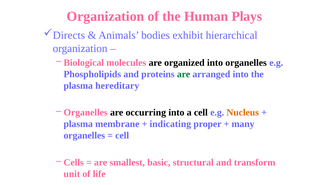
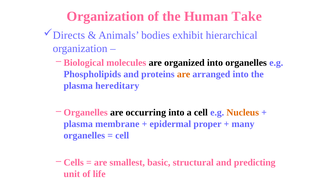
Plays: Plays -> Take (247, 16)
are colour: green -> orange (184, 74)
indicating: indicating -> epidermal (170, 124)
transform: transform -> predicting (255, 162)
